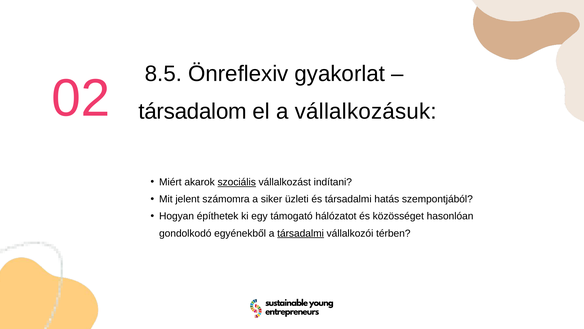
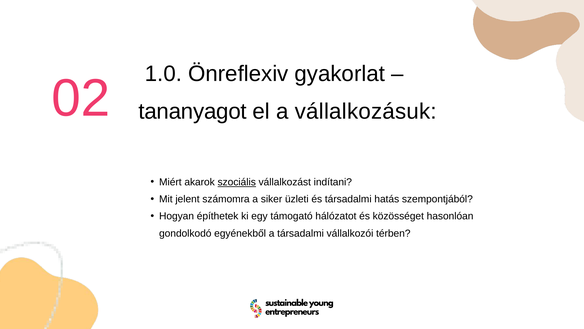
8.5: 8.5 -> 1.0 (163, 74)
társadalom: társadalom -> tananyagot (193, 111)
társadalmi underline: present -> none (301, 233)
